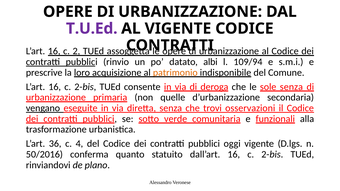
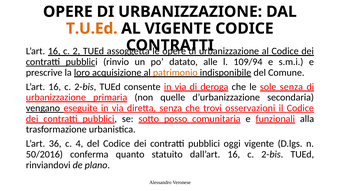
T.U.Ed colour: purple -> orange (92, 29)
albi: albi -> alle (210, 62)
verde: verde -> posso (176, 119)
